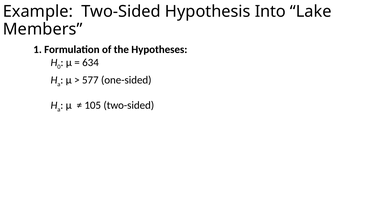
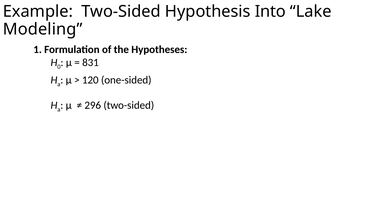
Members: Members -> Modeling (43, 29)
634: 634 -> 831 (91, 62)
577: 577 -> 120 (90, 80)
105: 105 -> 296 (93, 105)
